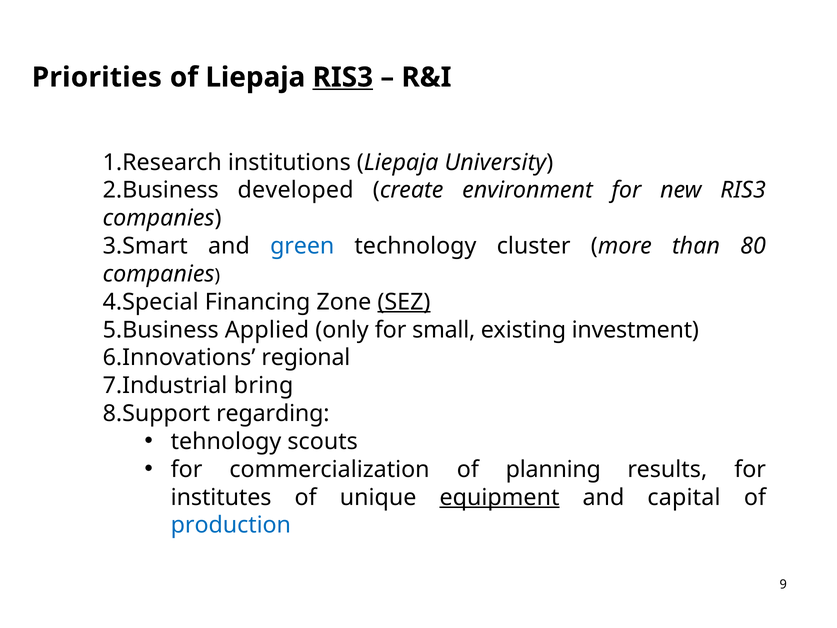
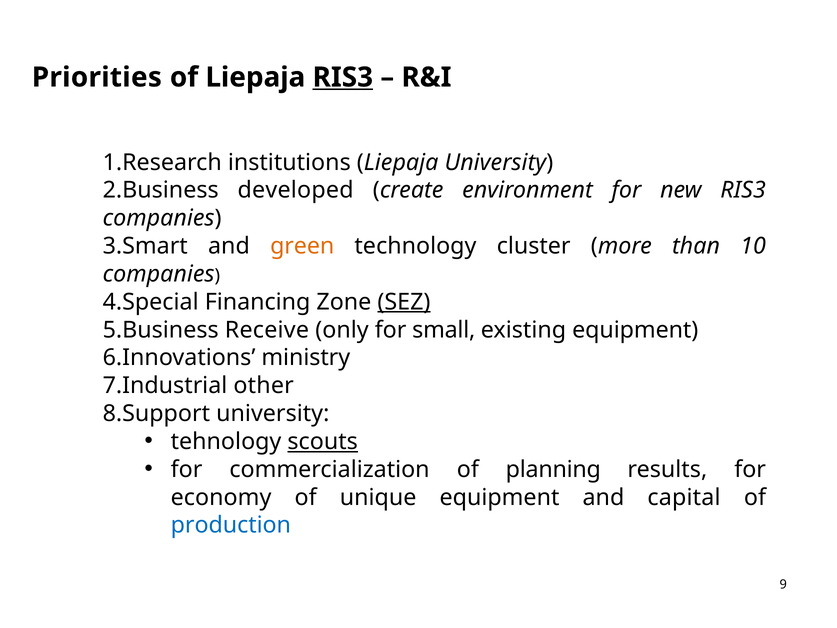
green colour: blue -> orange (302, 246)
80: 80 -> 10 (753, 246)
Applied: Applied -> Receive (267, 330)
existing investment: investment -> equipment (635, 330)
regional: regional -> ministry (306, 358)
bring: bring -> other (264, 386)
regarding: regarding -> university (273, 413)
scouts underline: none -> present (323, 441)
institutes: institutes -> economy (221, 497)
equipment underline: present -> none (499, 497)
